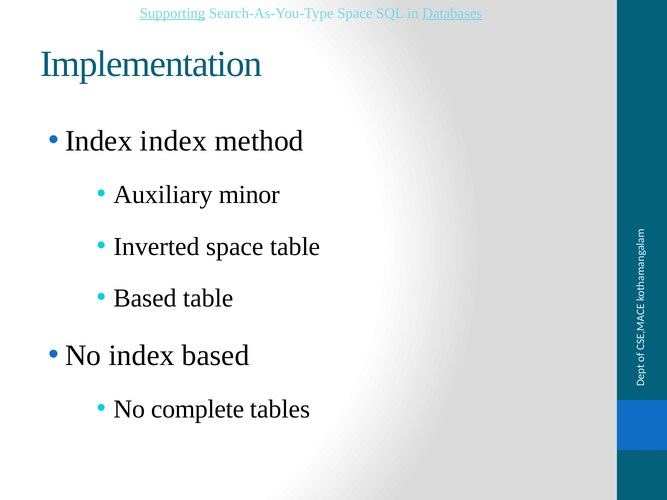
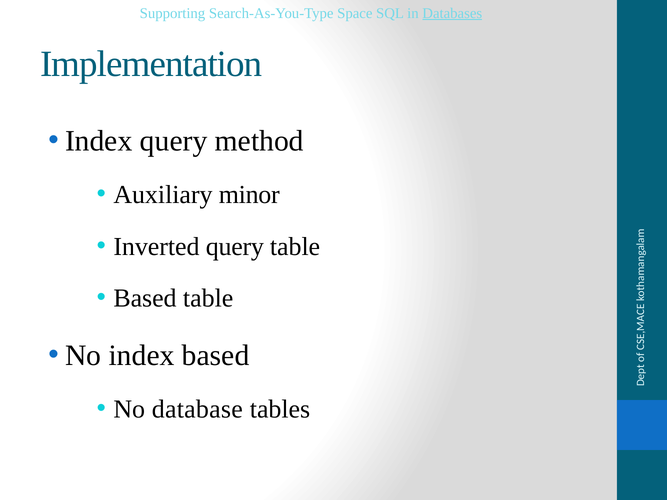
Supporting underline: present -> none (172, 13)
Index index: index -> query (174, 141)
Inverted space: space -> query (235, 247)
complete: complete -> database (197, 410)
